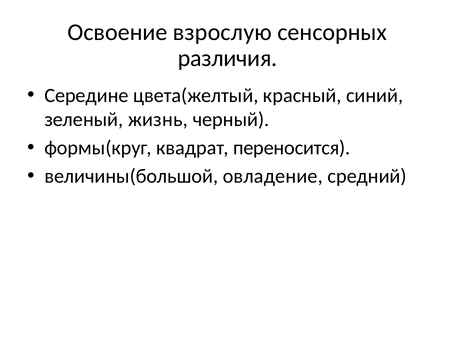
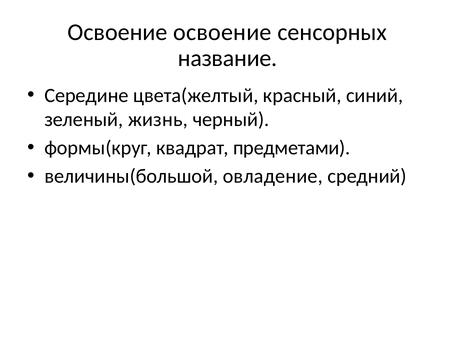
Освоение взрослую: взрослую -> освоение (222, 32)
различия: различия -> название (228, 58)
переносится: переносится -> предметами (292, 148)
